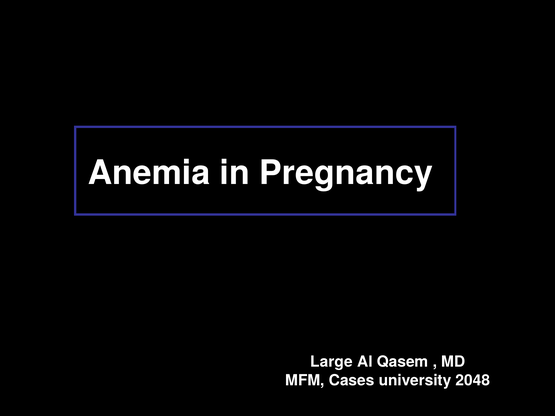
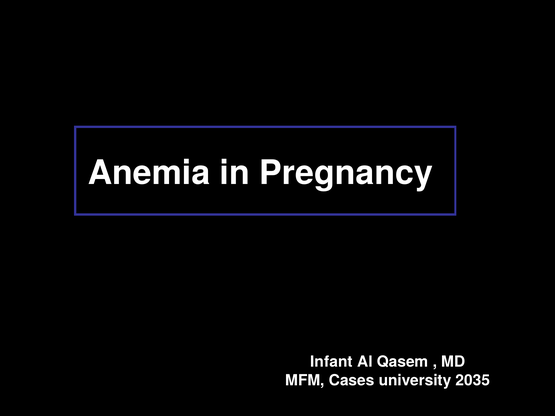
Large: Large -> Infant (331, 362)
2048: 2048 -> 2035 (473, 381)
